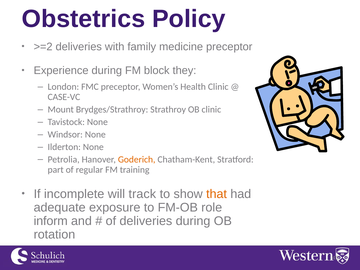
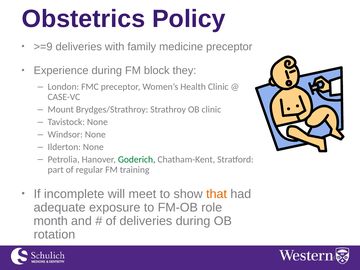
>=2: >=2 -> >=9 (43, 47)
Goderich colour: orange -> green (137, 159)
track: track -> meet (142, 194)
inform: inform -> month (51, 221)
